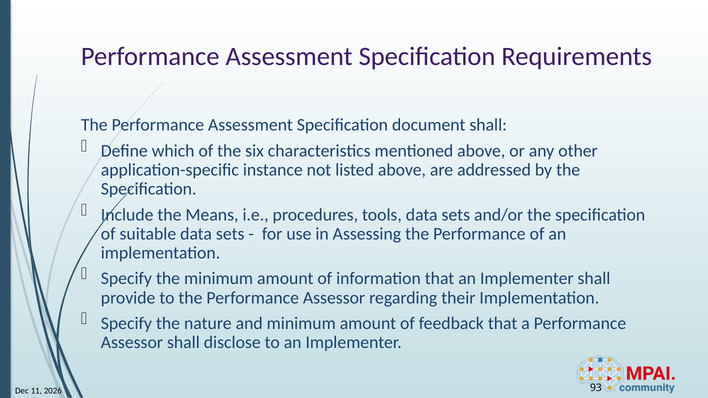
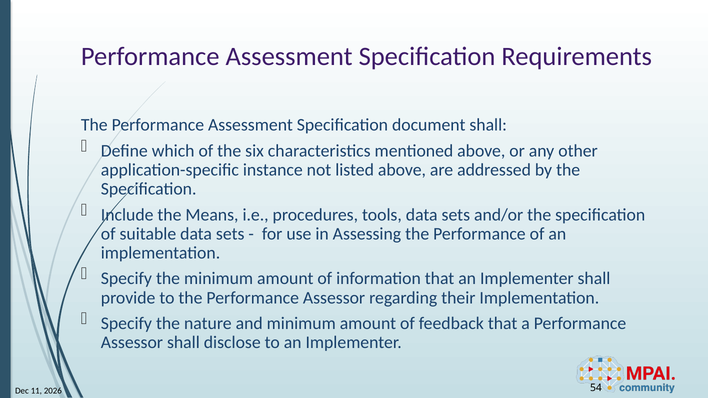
93: 93 -> 54 (596, 388)
